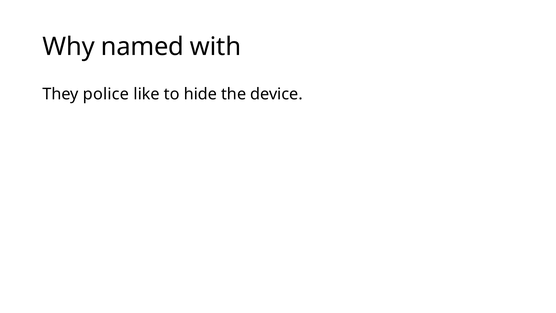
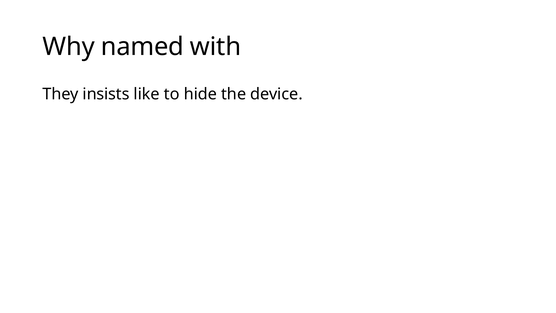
police: police -> insists (106, 94)
